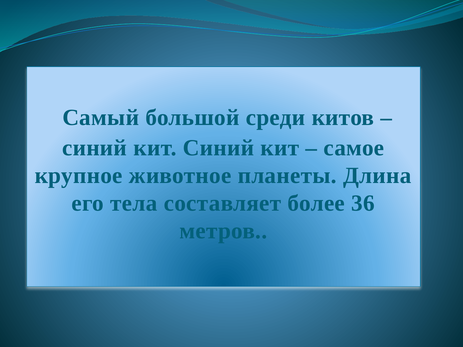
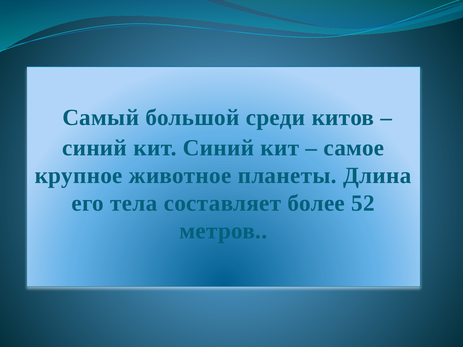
36: 36 -> 52 (363, 203)
